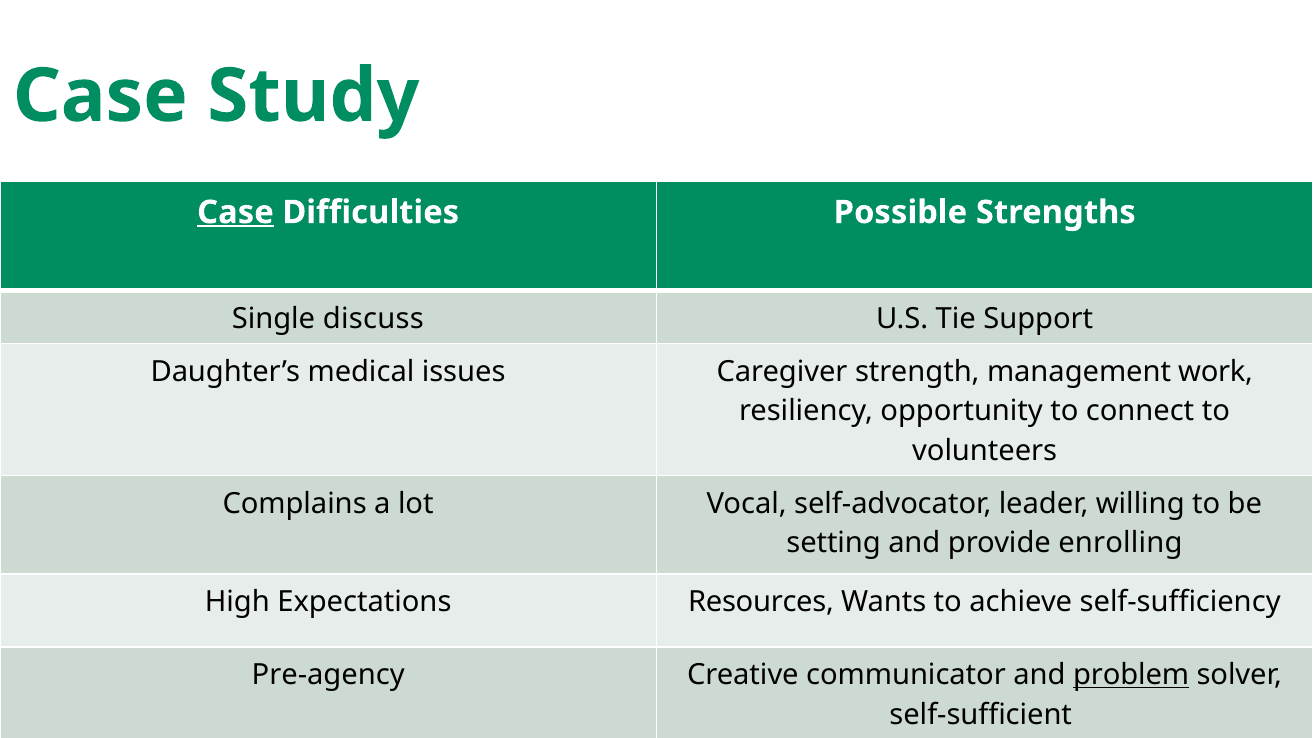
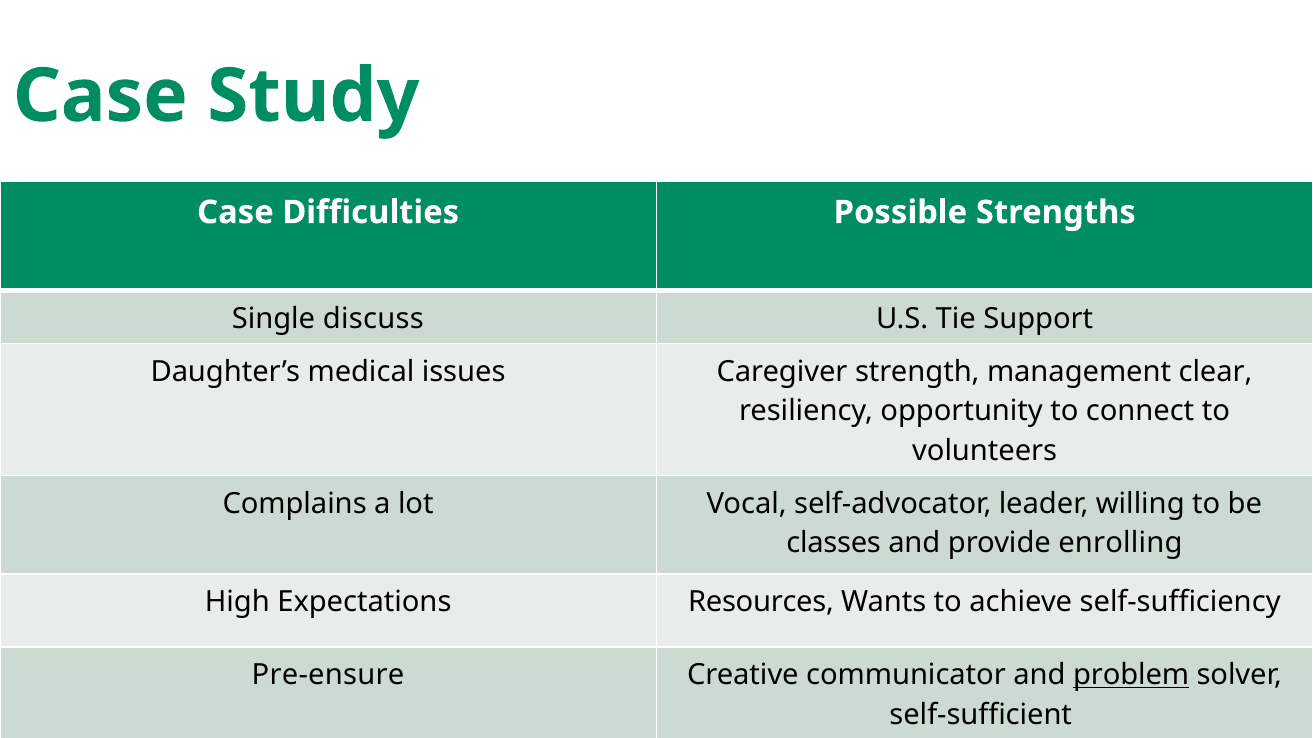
Case underline: present -> none (235, 213)
work: work -> clear (1216, 372)
setting: setting -> classes (834, 543)
Pre-agency: Pre-agency -> Pre-ensure (328, 675)
